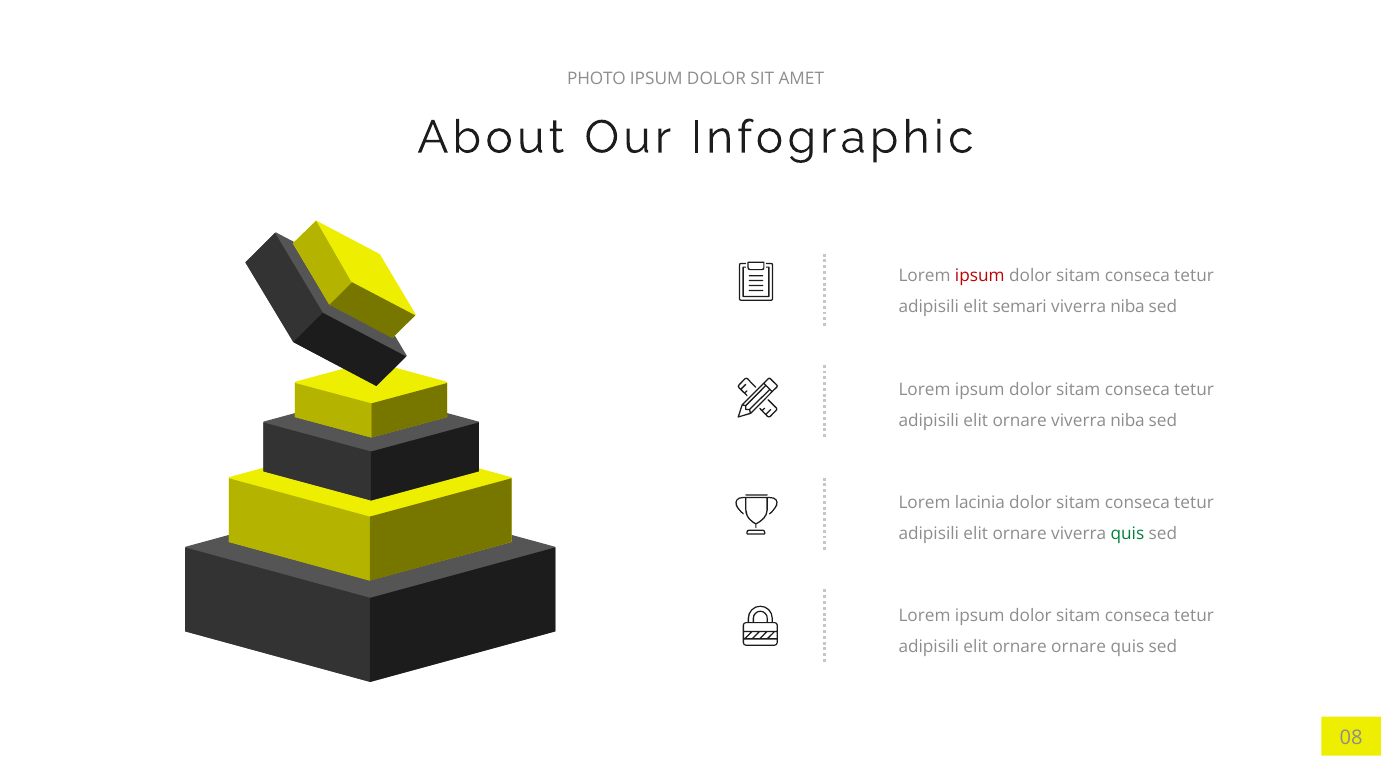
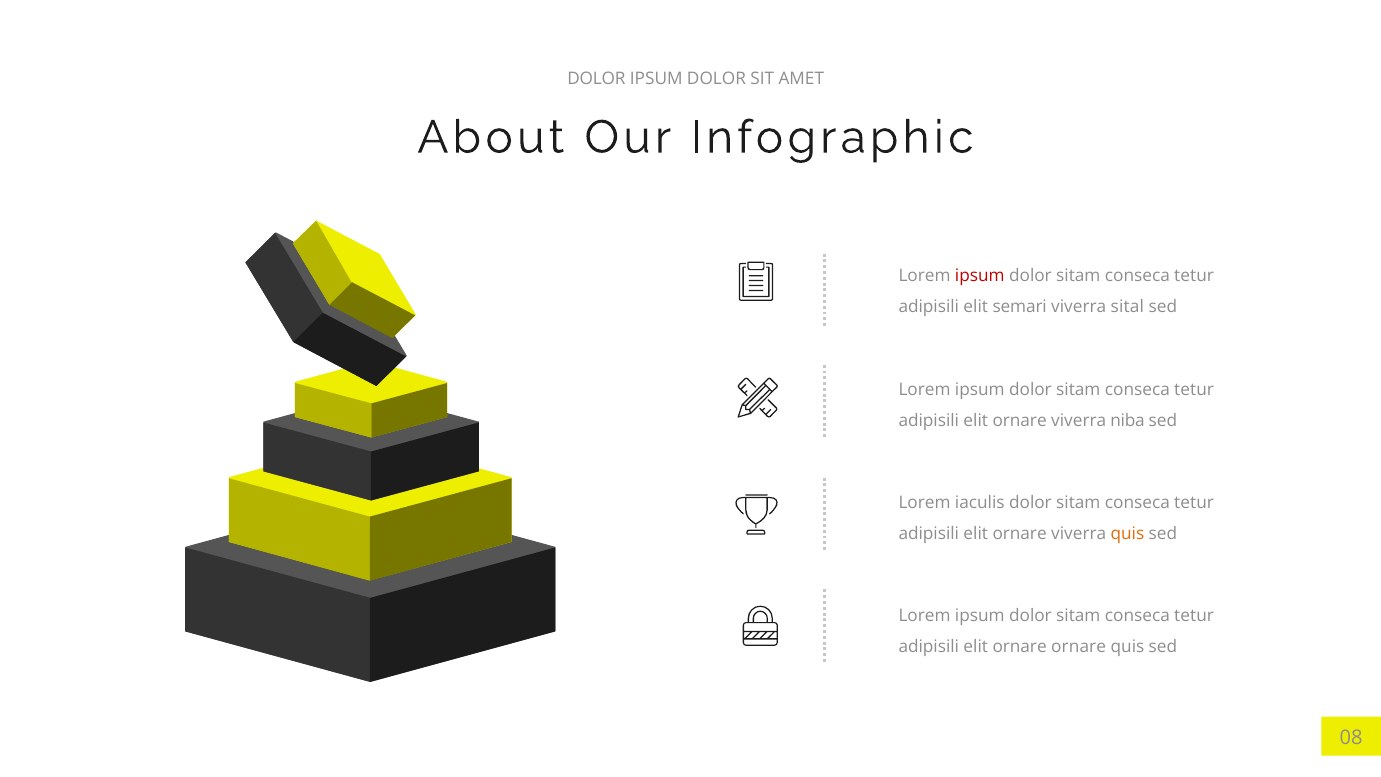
PHOTO: PHOTO -> DOLOR (596, 79)
niba: niba -> sital (1127, 307)
lacinia: lacinia -> iaculis (980, 503)
quis colour: green -> orange (1127, 534)
